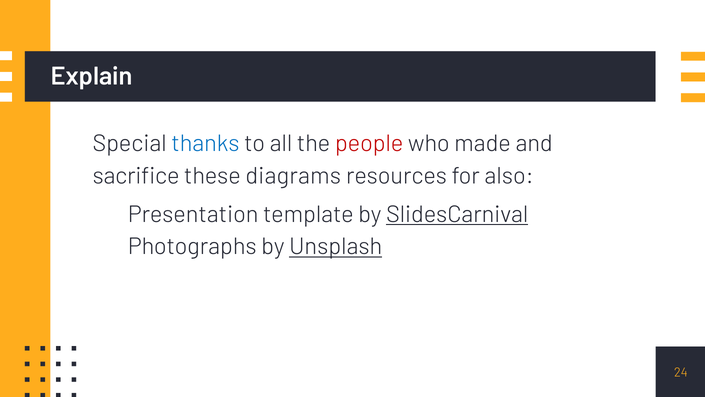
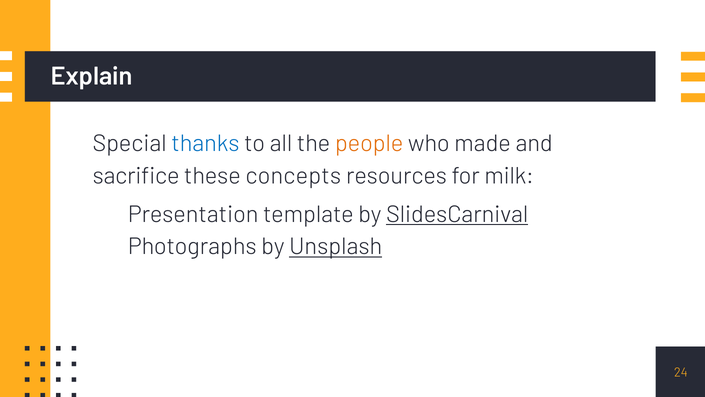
people colour: red -> orange (369, 143)
diagrams: diagrams -> concepts (293, 176)
also: also -> milk (509, 176)
